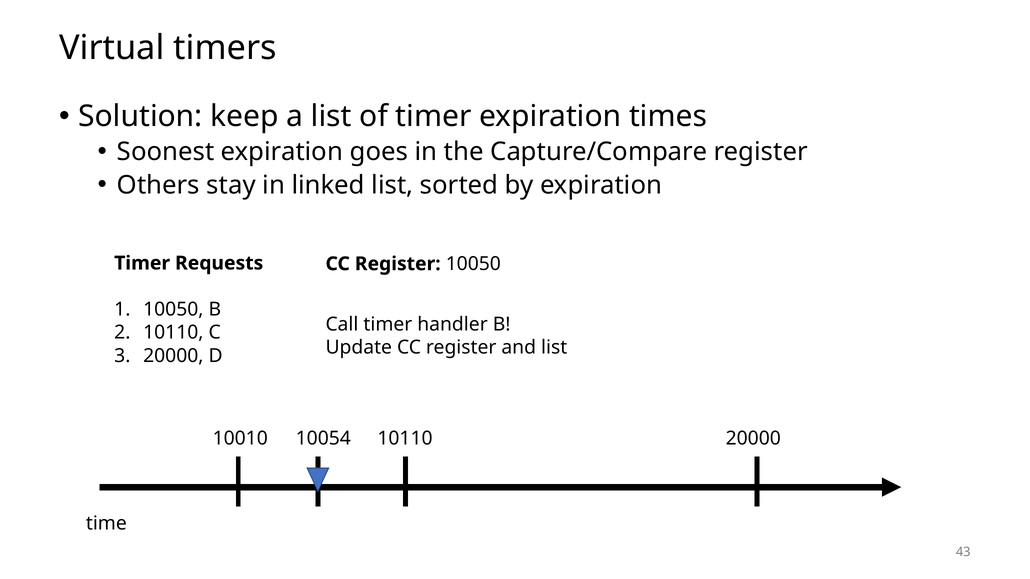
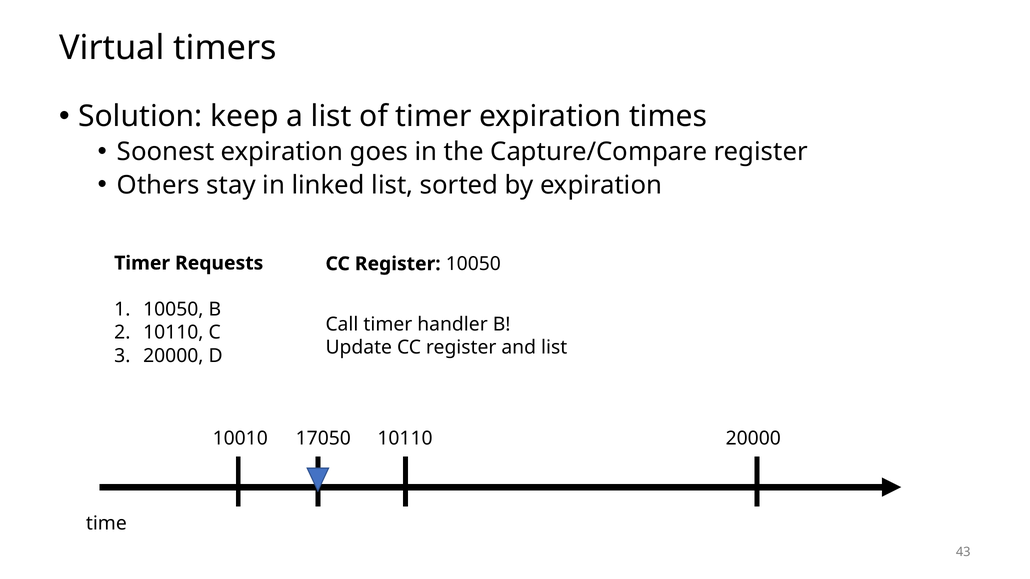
10054: 10054 -> 17050 (323, 438)
